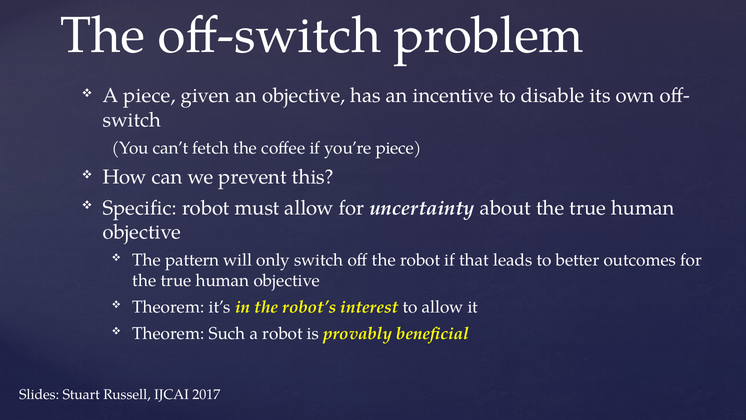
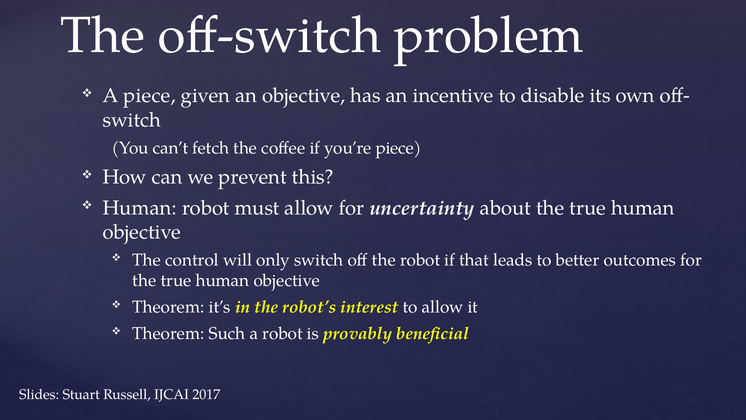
Specific: Specific -> Human (140, 208)
pattern: pattern -> control (192, 260)
